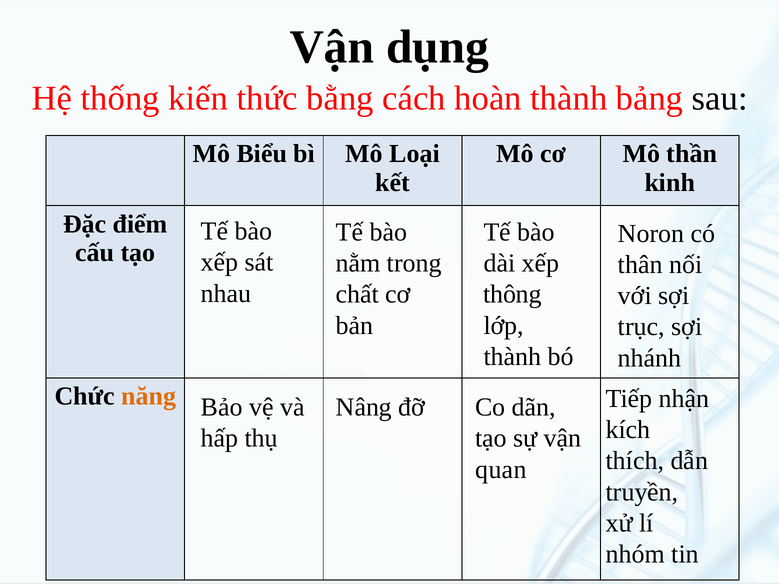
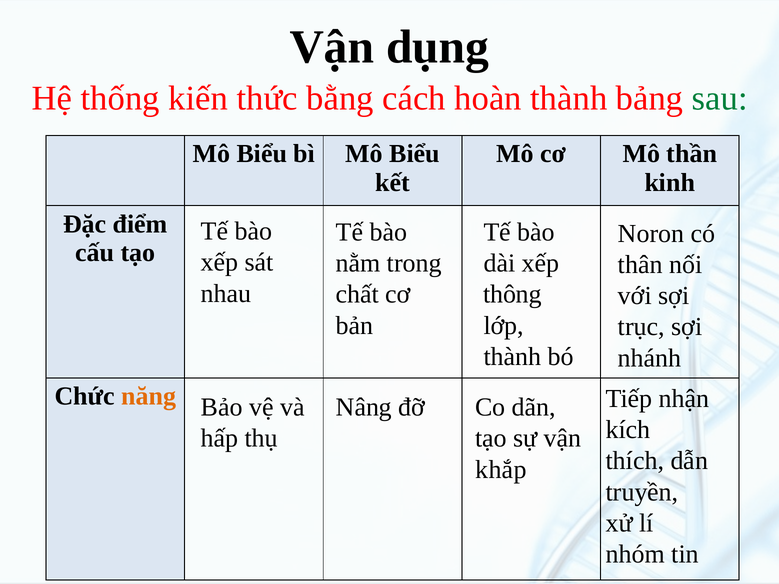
sau colour: black -> green (720, 98)
bì Mô Loại: Loại -> Biểu (414, 154)
quan: quan -> khắp (501, 470)
